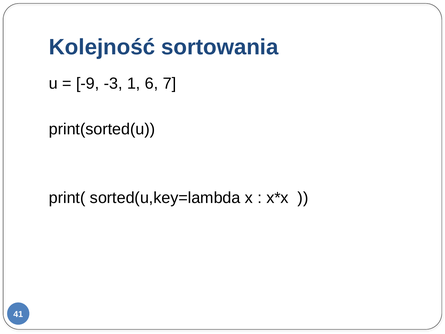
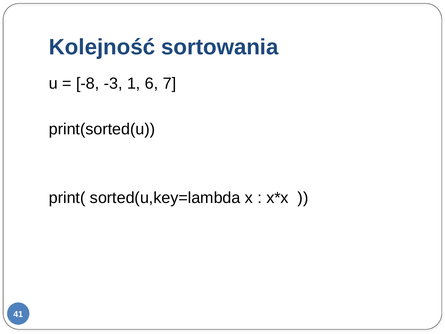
-9: -9 -> -8 (88, 83)
